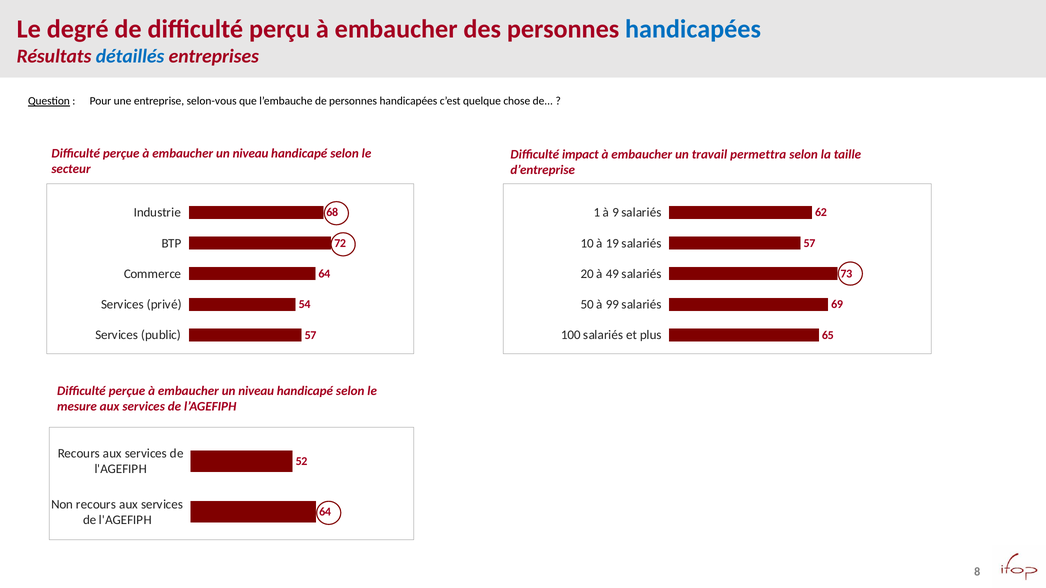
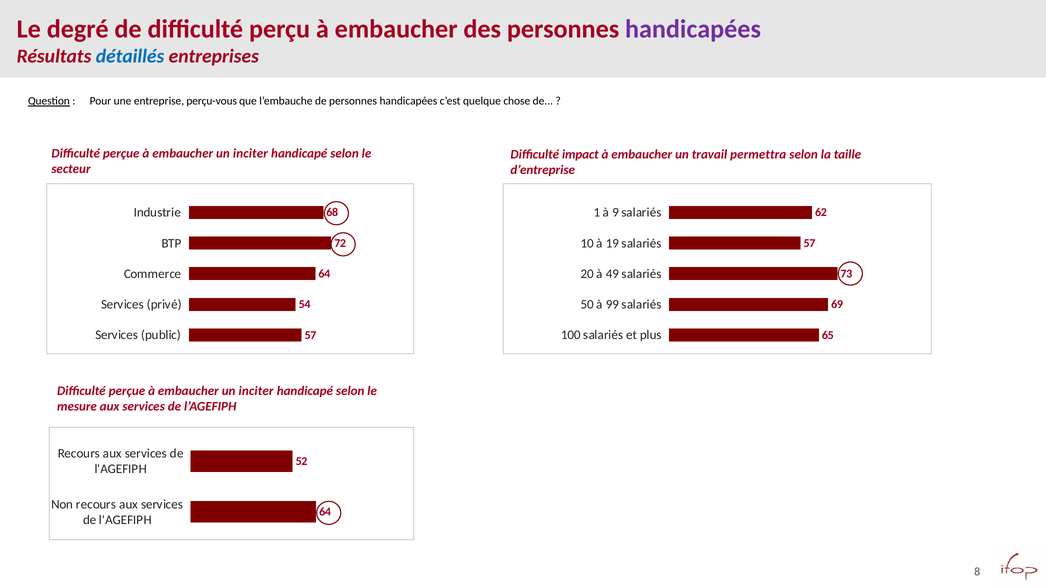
handicapées colour: blue -> purple (693, 29)
selon-vous: selon-vous -> perçu-vous (212, 101)
niveau: niveau -> inciter (250, 154)
niveau: niveau -> inciter (256, 391)
